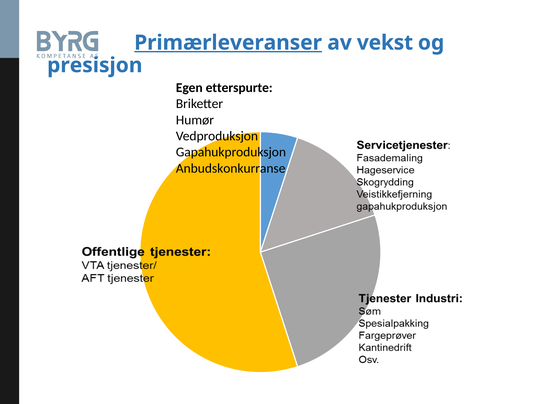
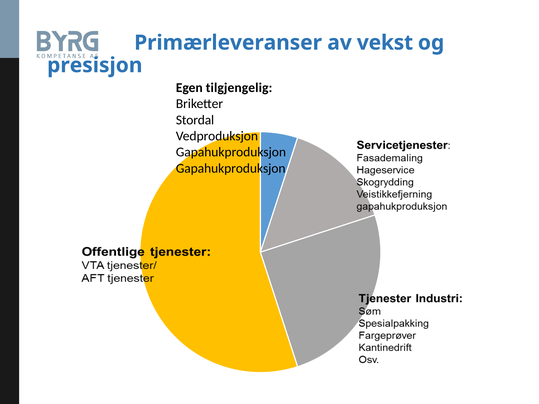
Primærleveranser underline: present -> none (228, 43)
etterspurte: etterspurte -> tilgjengelig (239, 88)
Humør: Humør -> Stordal (195, 120)
Anbudskonkurranse: Anbudskonkurranse -> Gapahukproduksjon (231, 168)
